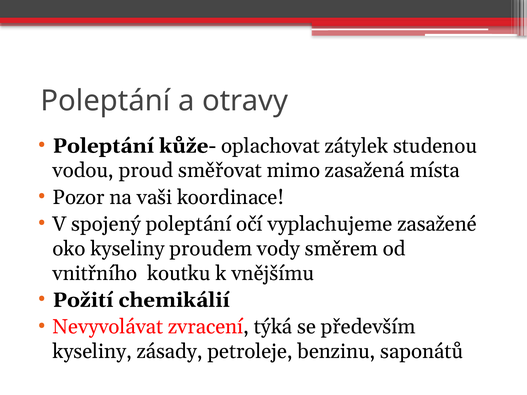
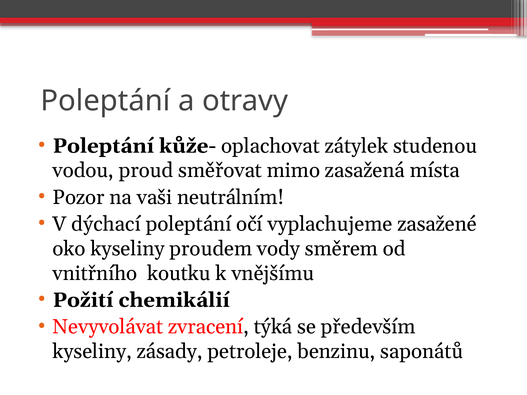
koordinace: koordinace -> neutrálním (231, 197)
spojený: spojený -> dýchací (106, 224)
